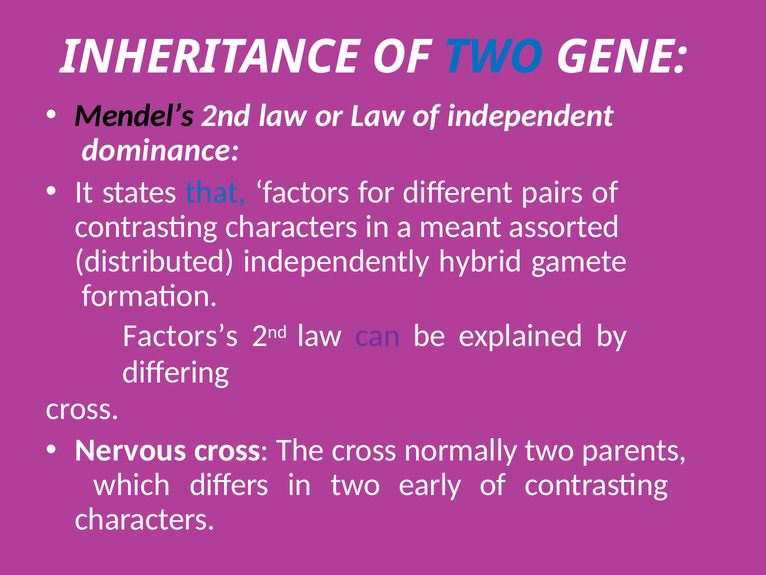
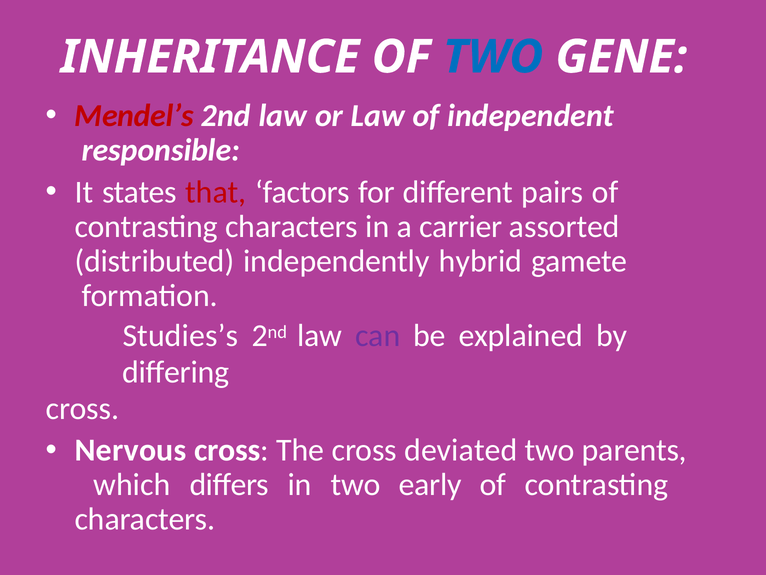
Mendel’s colour: black -> red (134, 116)
dominance: dominance -> responsible (161, 150)
that colour: blue -> red (216, 192)
meant: meant -> carrier (461, 227)
Factors’s: Factors’s -> Studies’s (180, 335)
normally: normally -> deviated (461, 450)
